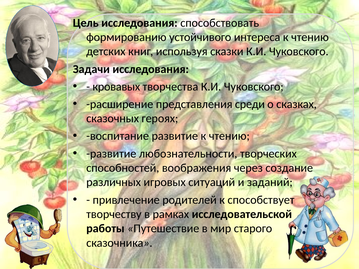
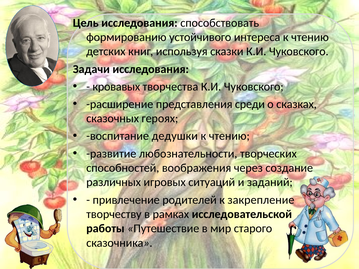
воспитание развитие: развитие -> дедушки (175, 136)
способствует: способствует -> закрепление (261, 200)
